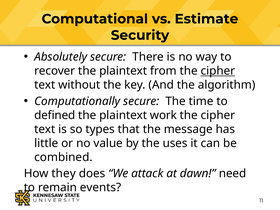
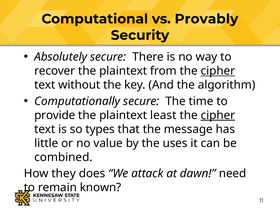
Estimate: Estimate -> Provably (206, 19)
defined: defined -> provide (55, 115)
work: work -> least (163, 115)
cipher underline: none -> present (218, 115)
events: events -> known (101, 188)
